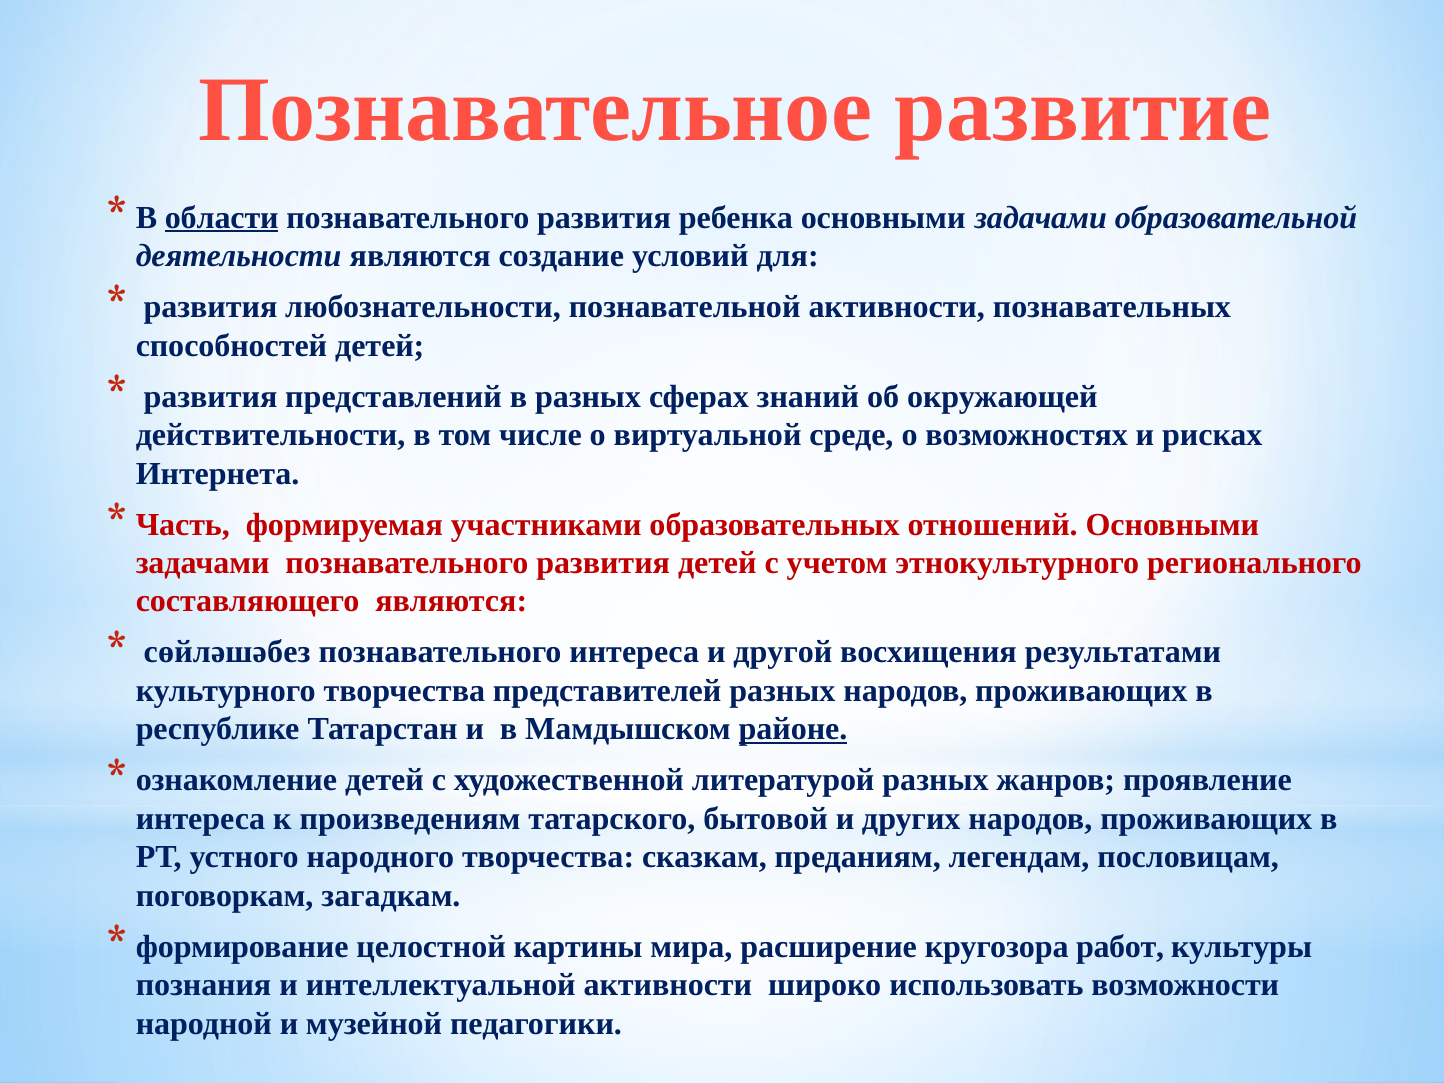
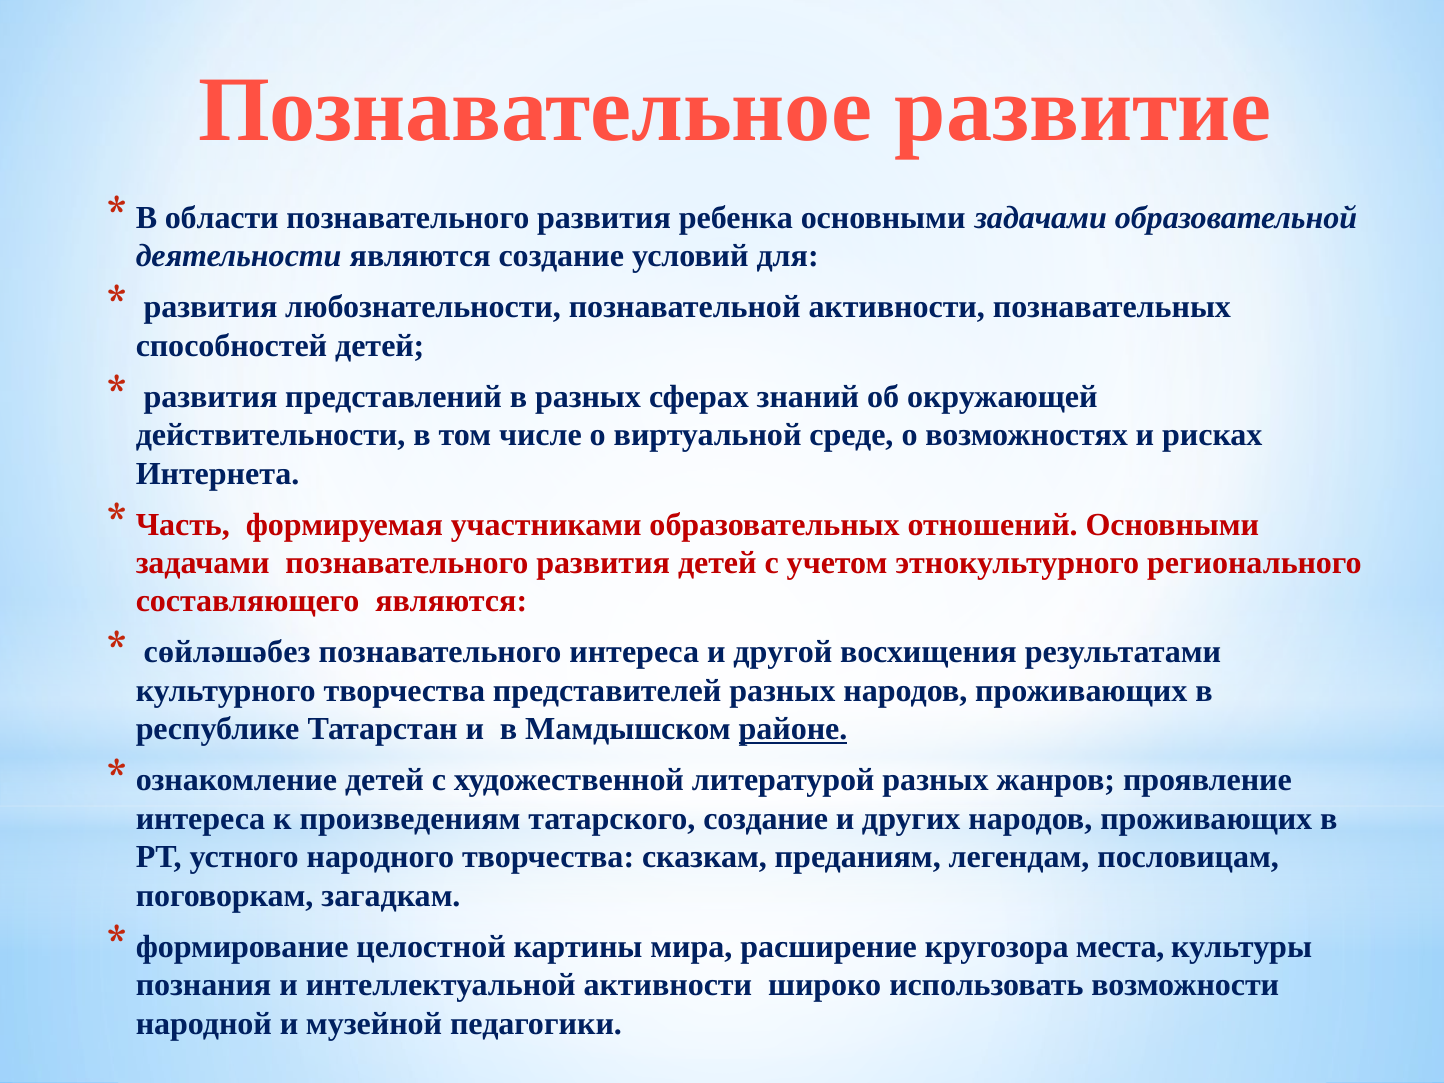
области underline: present -> none (222, 218)
татарского бытовой: бытовой -> создание (766, 819)
работ: работ -> места (1120, 947)
